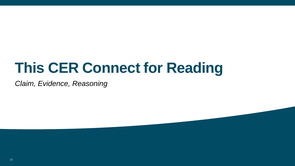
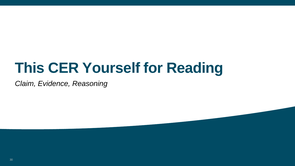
Connect: Connect -> Yourself (111, 68)
